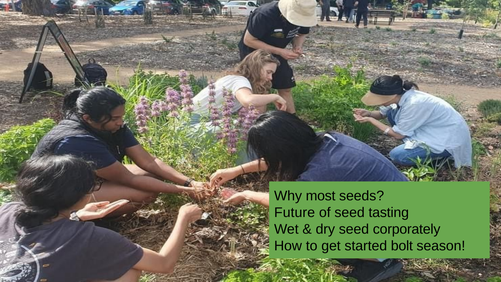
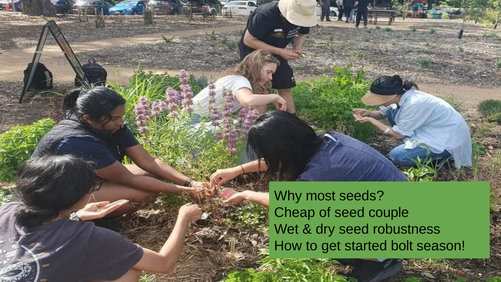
Future: Future -> Cheap (295, 212)
tasting: tasting -> couple (389, 212)
corporately: corporately -> robustness (407, 229)
